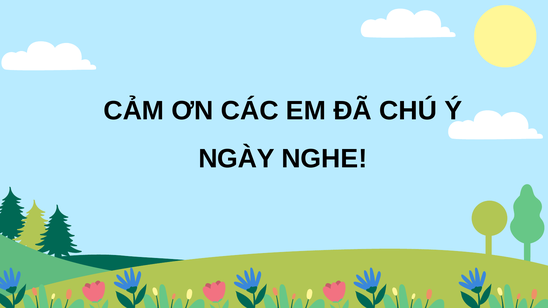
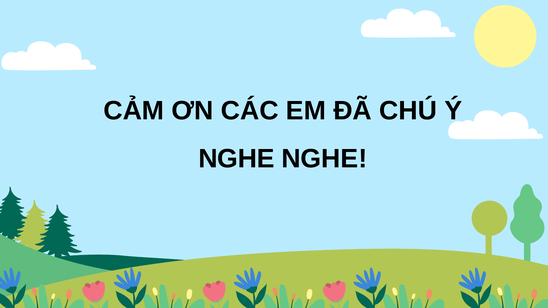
NGÀY: NGÀY -> NGHE (236, 159)
